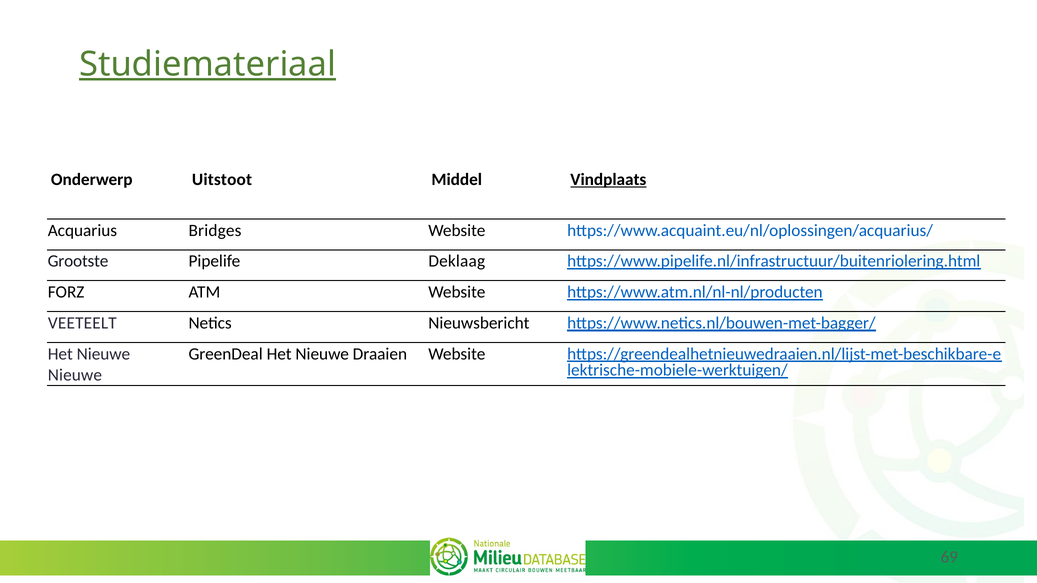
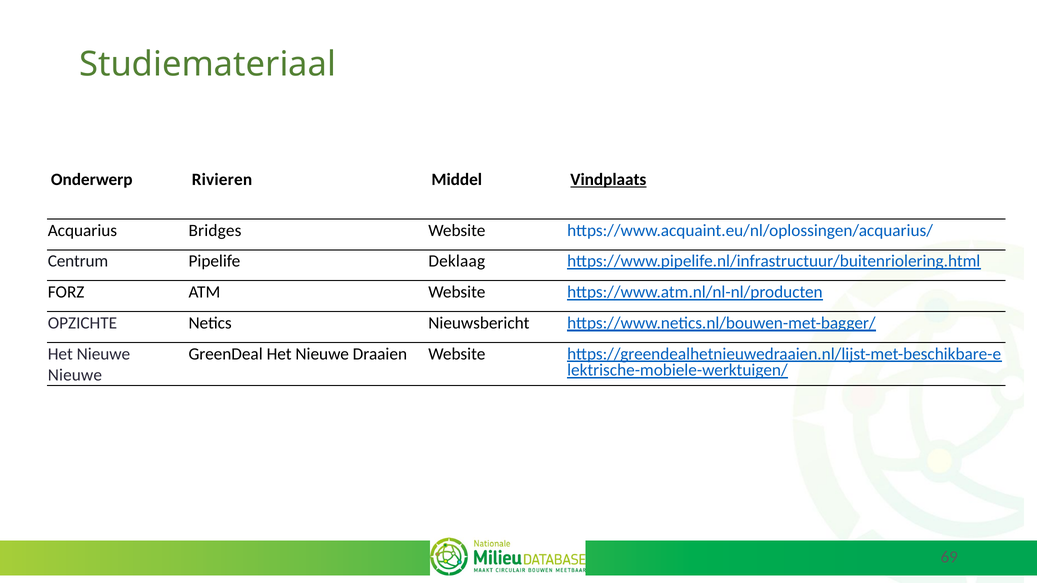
Studiemateriaal underline: present -> none (208, 64)
Uitstoot: Uitstoot -> Rivieren (222, 180)
Grootste: Grootste -> Centrum (78, 261)
VEETEELT: VEETEELT -> OPZICHTE (82, 323)
